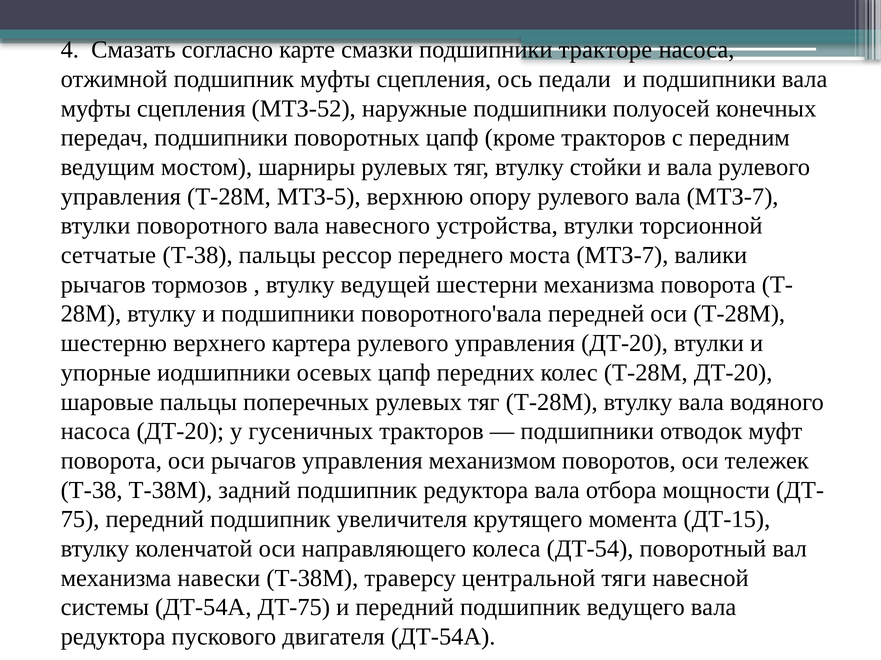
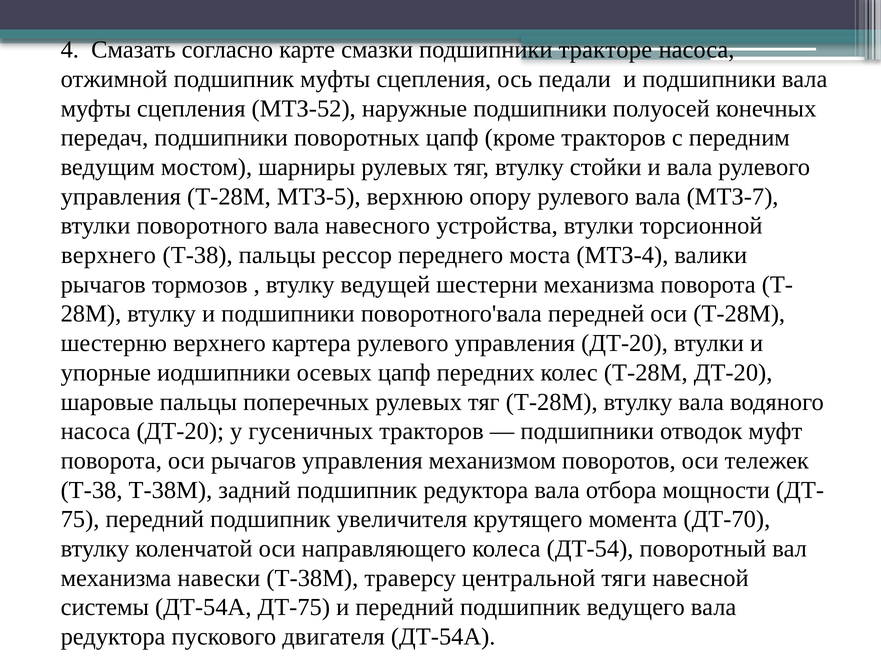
сетчатые: сетчатые -> верхнего (108, 256)
моста МТЗ-7: МТЗ-7 -> МТЗ-4 (622, 256)
ДТ-15: ДТ-15 -> ДТ-70 (727, 520)
